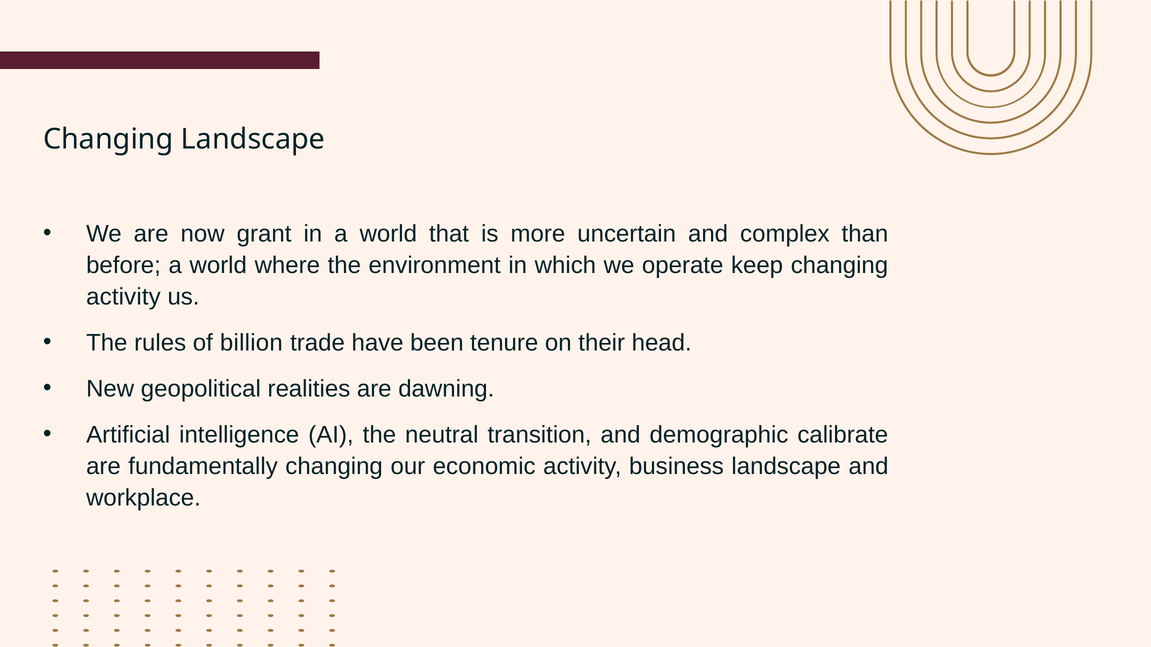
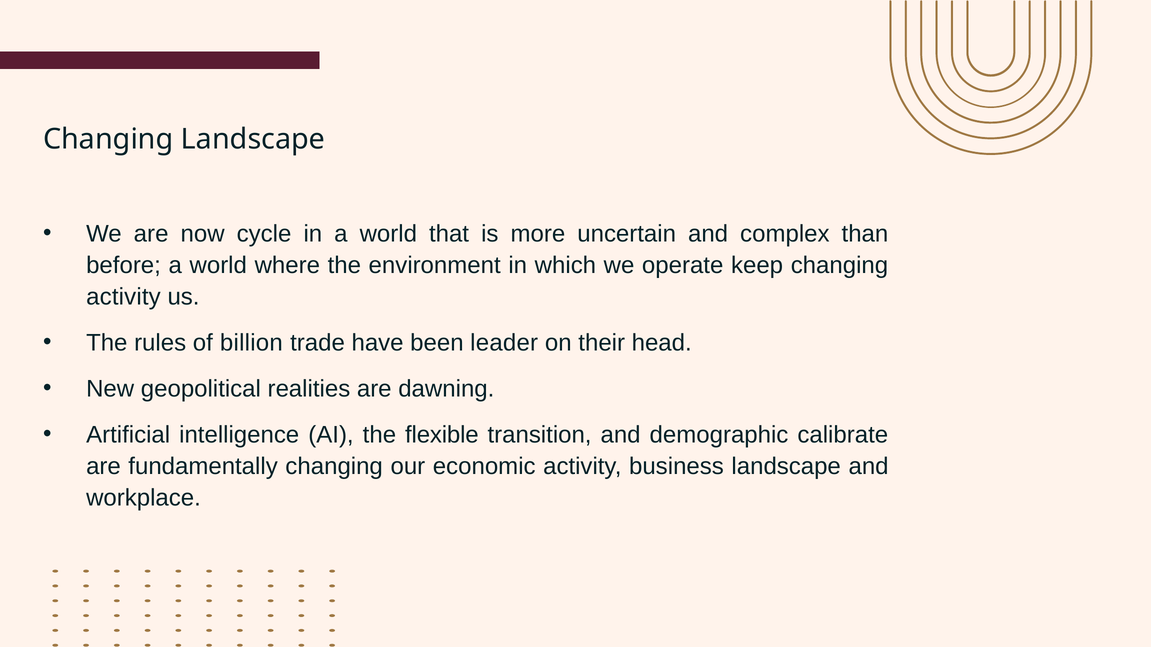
grant: grant -> cycle (264, 234)
tenure: tenure -> leader (504, 343)
neutral: neutral -> flexible (442, 435)
